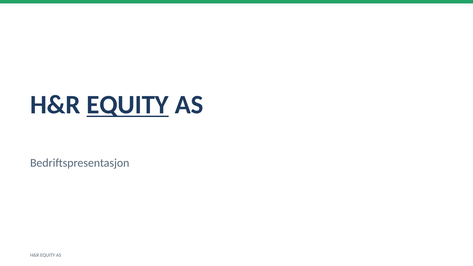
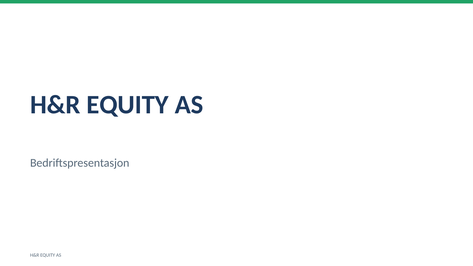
EQUITY underline: present -> none (128, 105)
